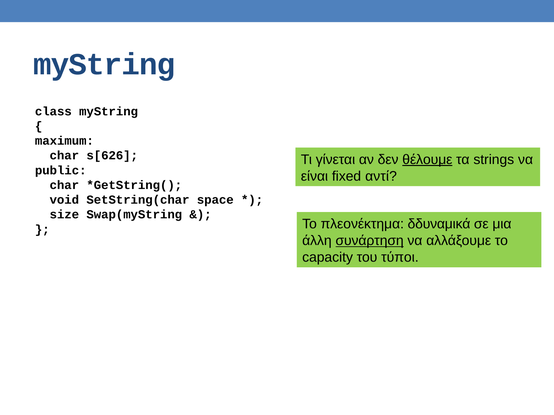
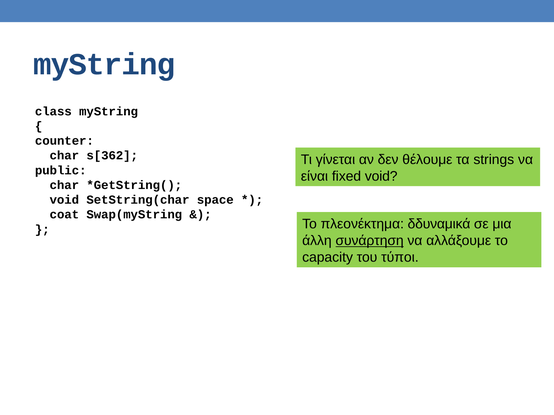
maximum: maximum -> counter (64, 141)
s[626: s[626 -> s[362 (112, 156)
θέλουμε underline: present -> none (427, 160)
fixed αντί: αντί -> void (381, 176)
size: size -> coat (64, 215)
